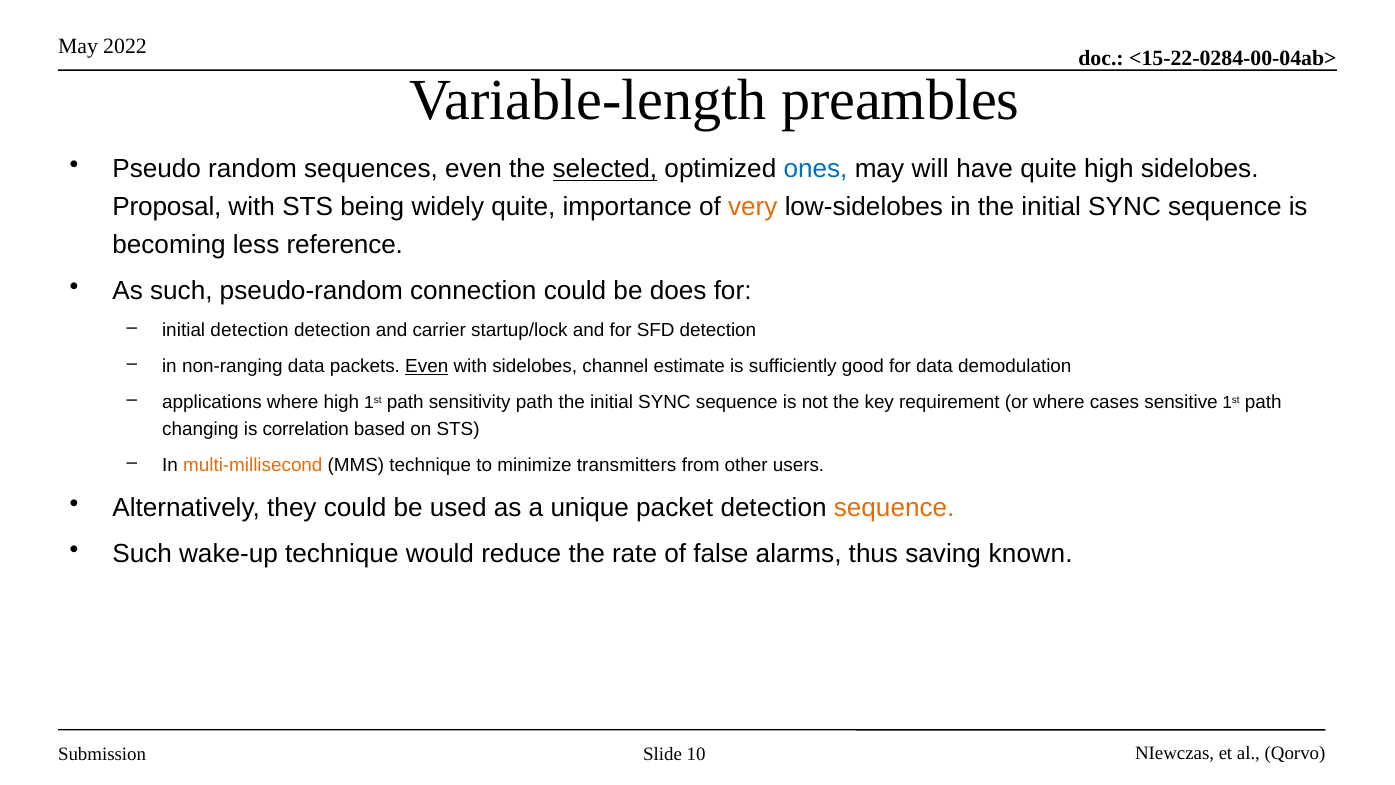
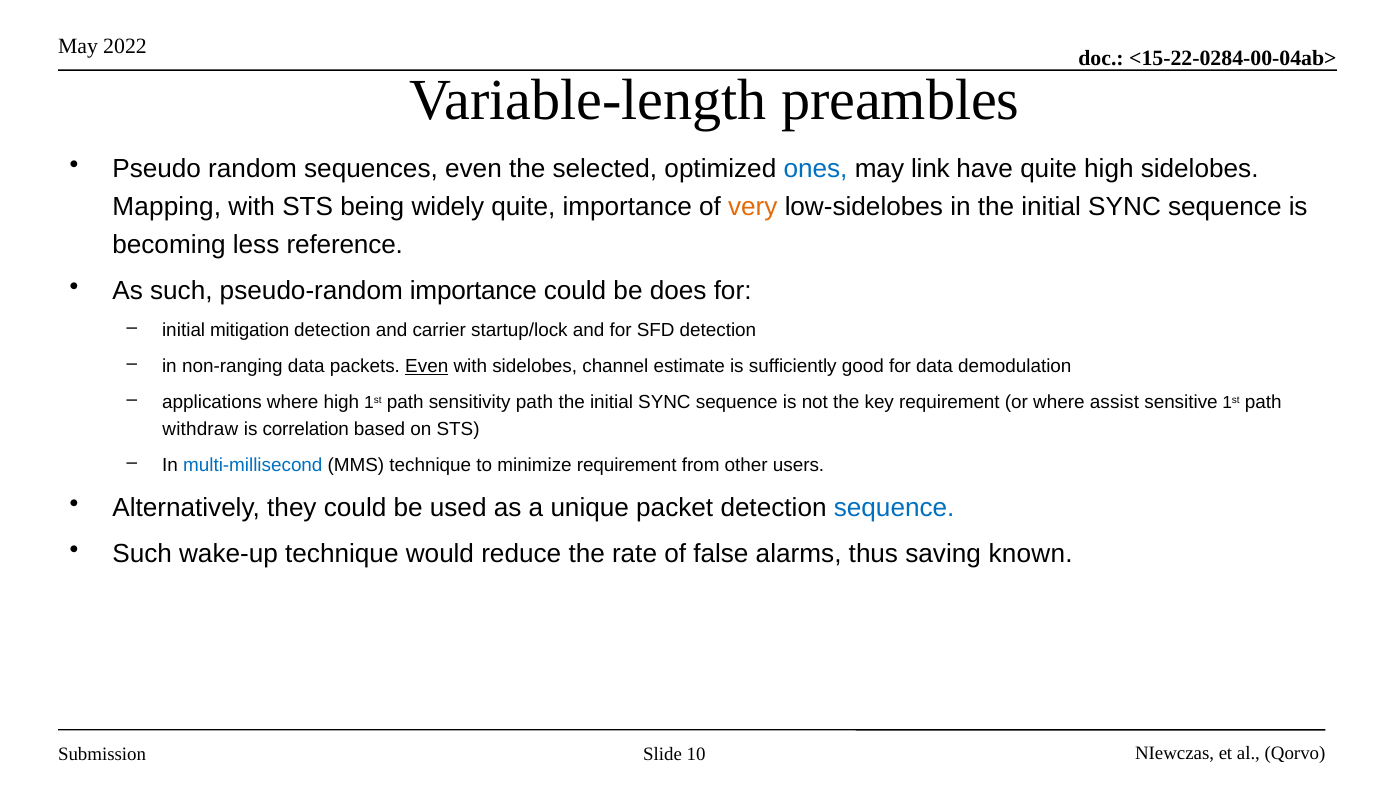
selected underline: present -> none (605, 169)
will: will -> link (930, 169)
Proposal: Proposal -> Mapping (167, 207)
pseudo-random connection: connection -> importance (473, 291)
initial detection: detection -> mitigation (250, 331)
cases: cases -> assist (1114, 402)
changing: changing -> withdraw (200, 429)
multi-millisecond colour: orange -> blue (253, 465)
minimize transmitters: transmitters -> requirement (627, 465)
sequence colour: orange -> blue (894, 508)
